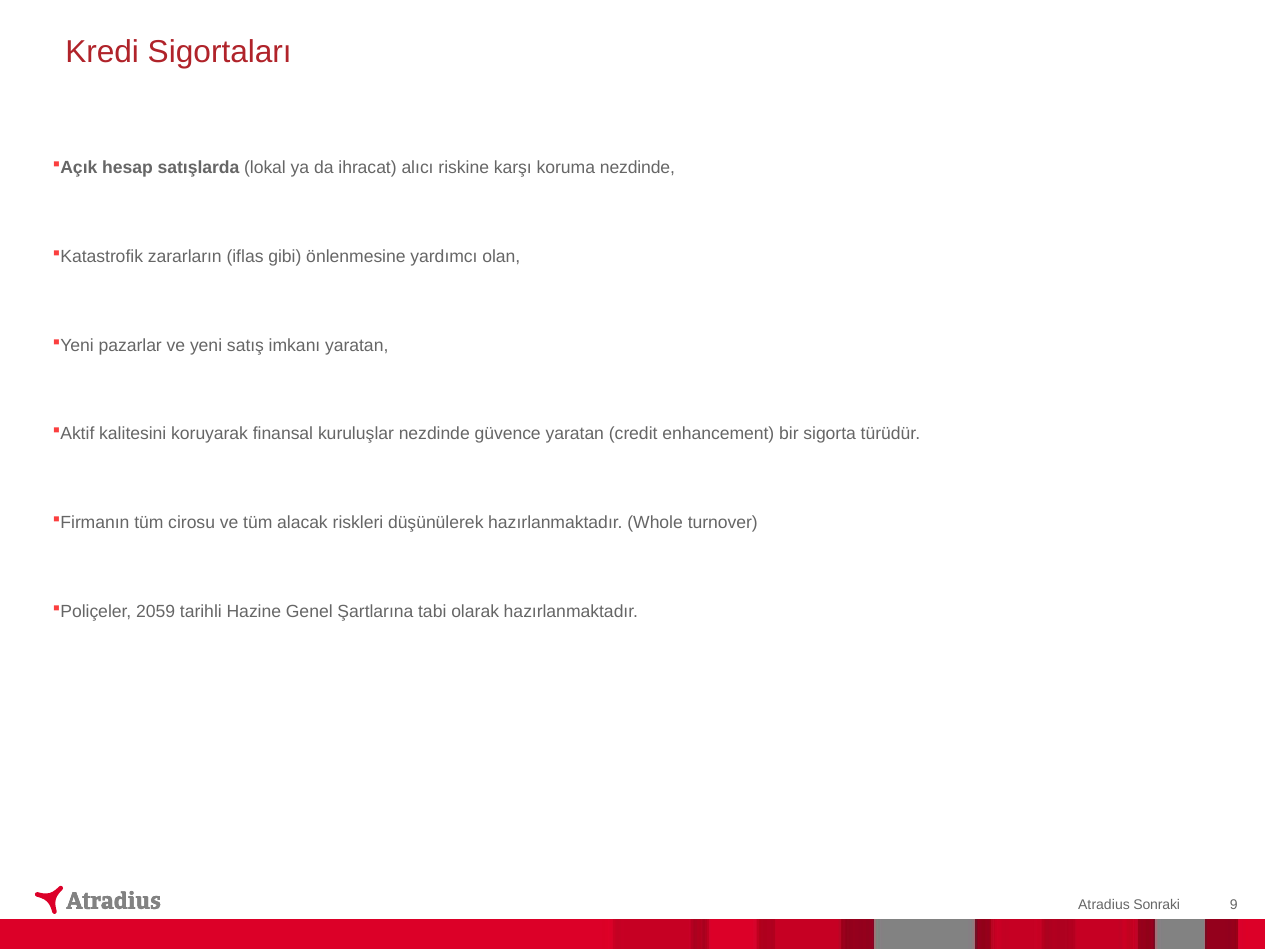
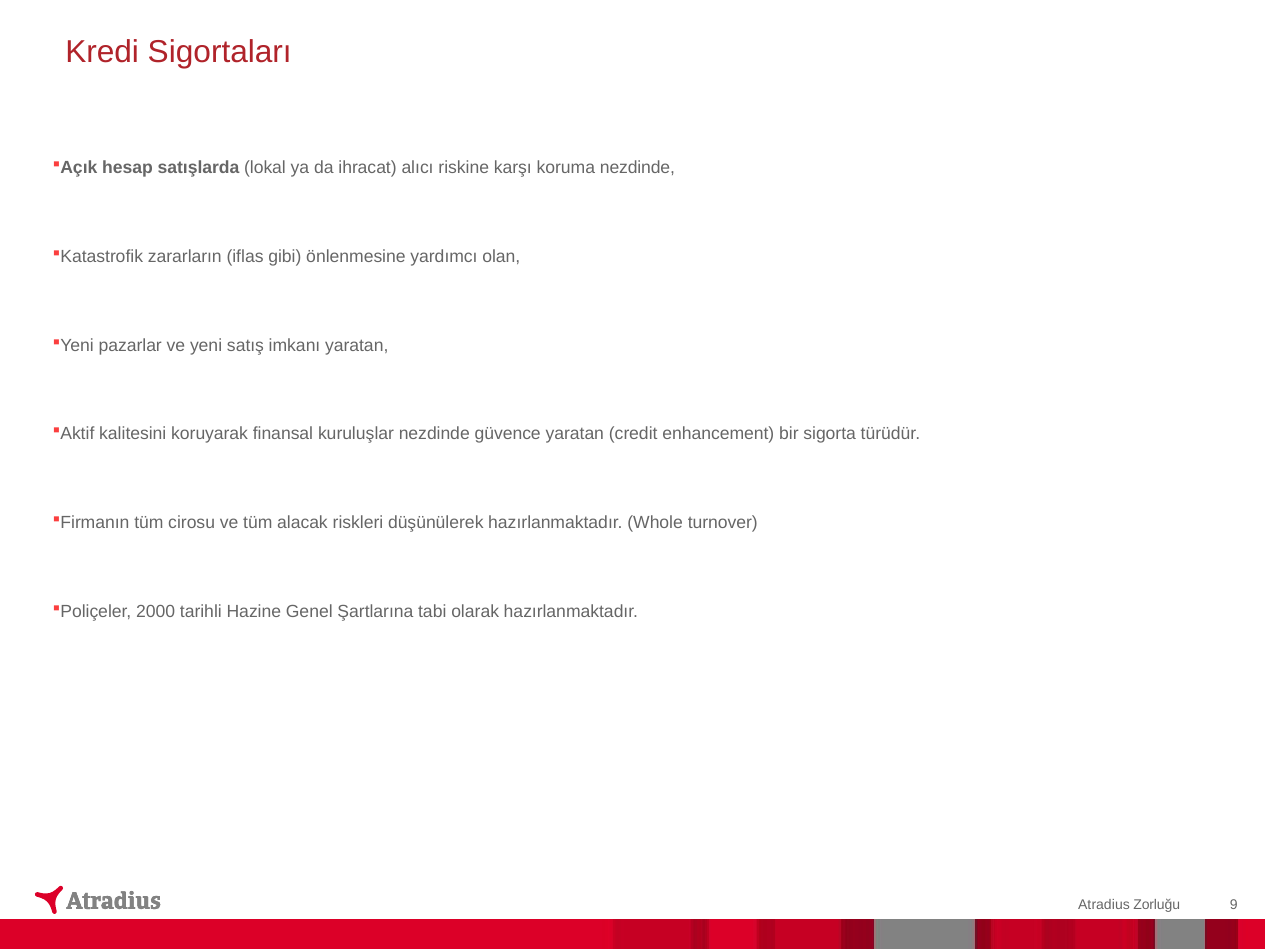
2059: 2059 -> 2000 (156, 611)
Sonraki: Sonraki -> Zorluğu (1157, 904)
